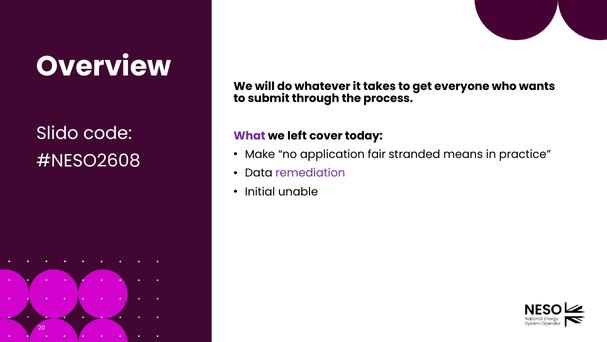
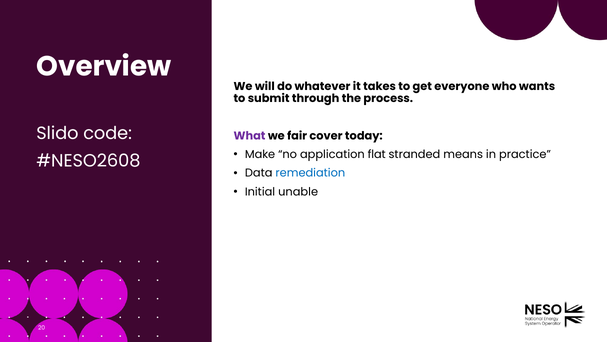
left: left -> fair (297, 136)
fair: fair -> flat (377, 154)
remediation colour: purple -> blue (310, 173)
